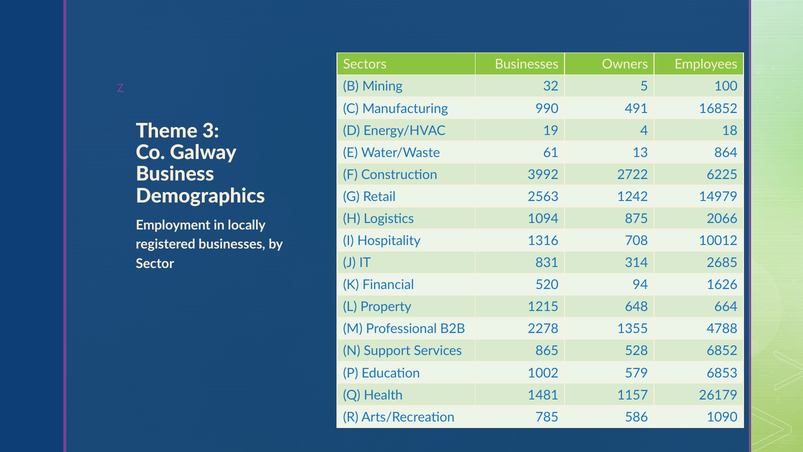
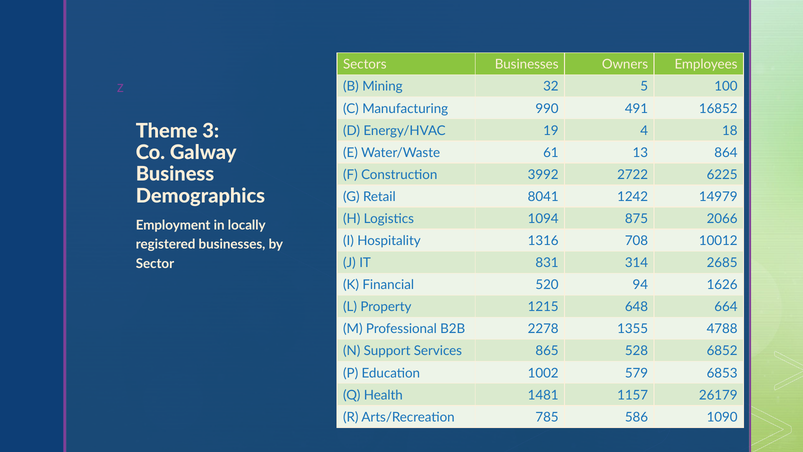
2563: 2563 -> 8041 (543, 197)
